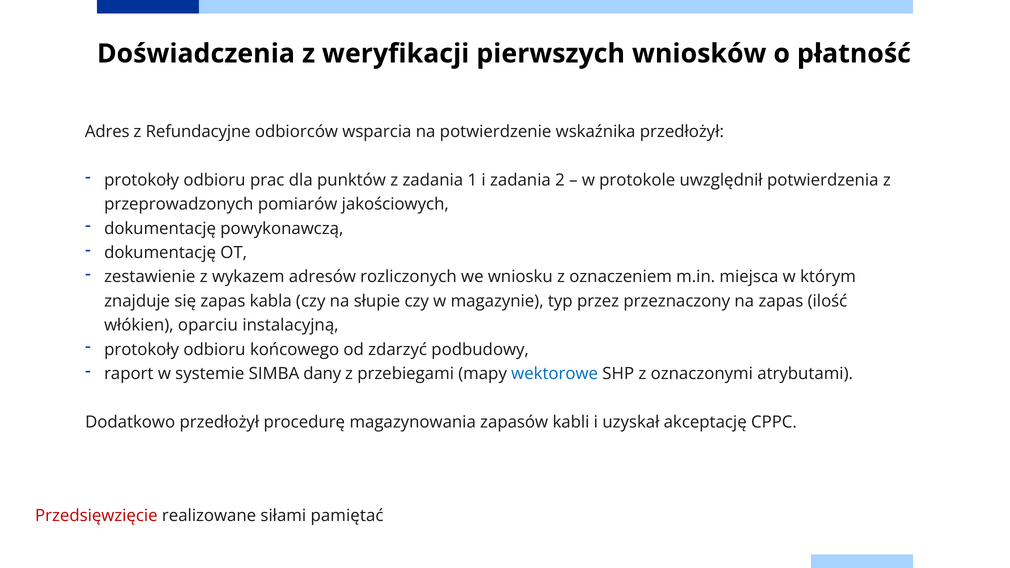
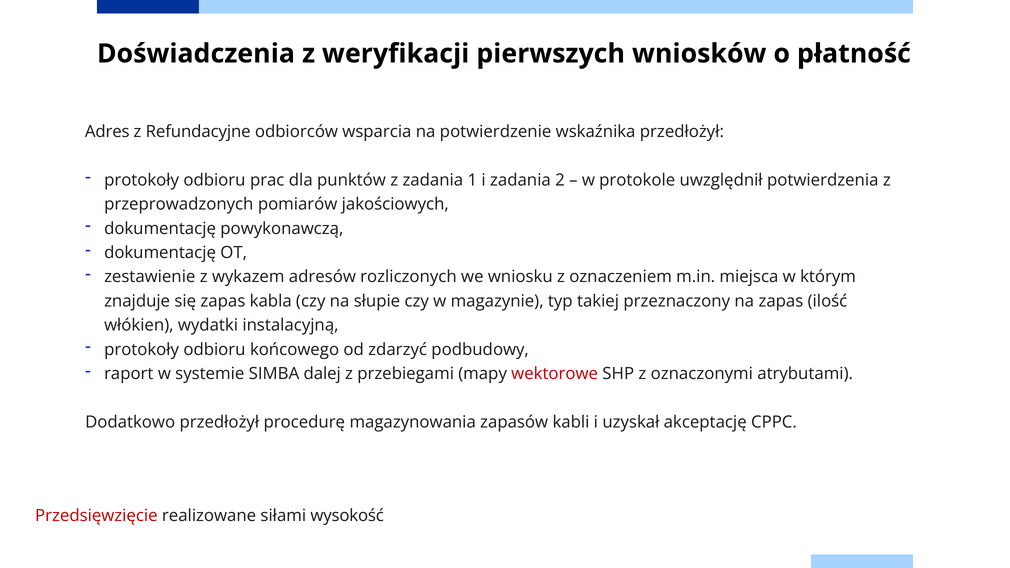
przez: przez -> takiej (598, 301)
oparciu: oparciu -> wydatki (208, 325)
dany: dany -> dalej (322, 374)
wektorowe colour: blue -> red (555, 374)
pamiętać: pamiętać -> wysokość (347, 516)
